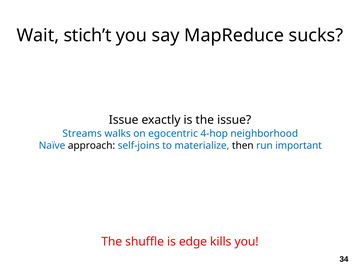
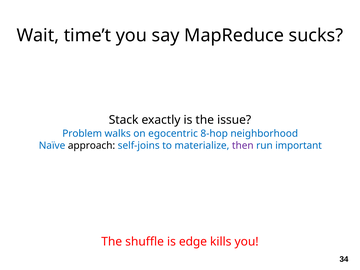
stich’t: stich’t -> time’t (87, 35)
Issue: Issue -> Stack (124, 120)
Streams: Streams -> Problem (82, 133)
4-hop: 4-hop -> 8-hop (214, 133)
then colour: black -> purple (243, 145)
